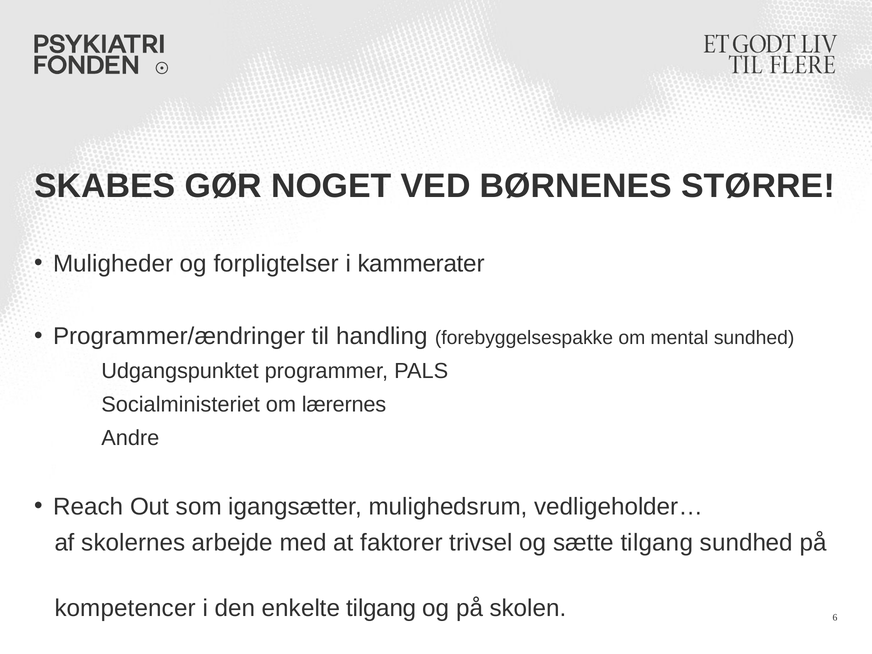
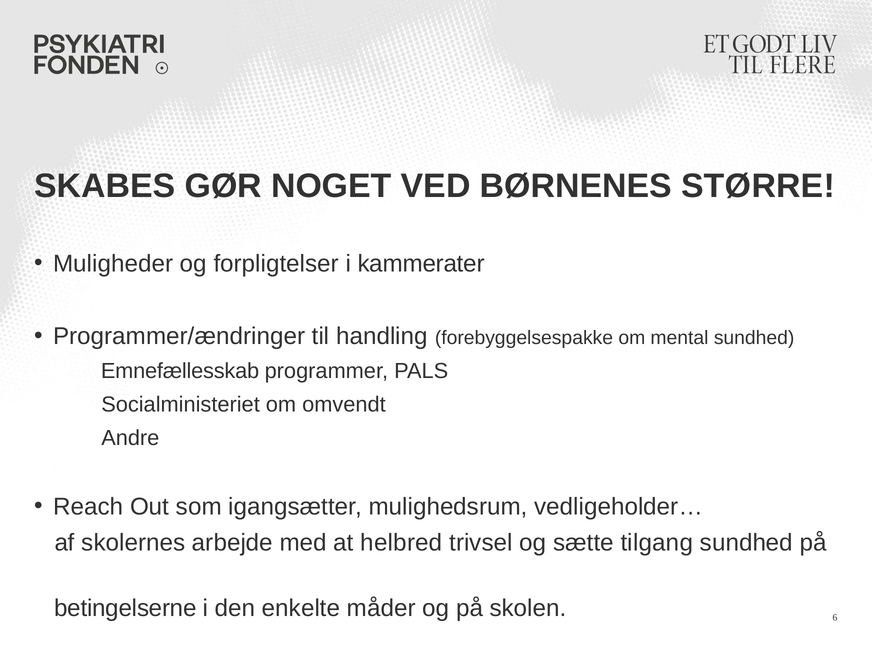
Udgangspunktet: Udgangspunktet -> Emnefællesskab (180, 371)
lærernes: lærernes -> omvendt (344, 405)
faktorer: faktorer -> helbred (401, 543)
kompetencer: kompetencer -> betingelserne (125, 608)
enkelte tilgang: tilgang -> måder (381, 608)
